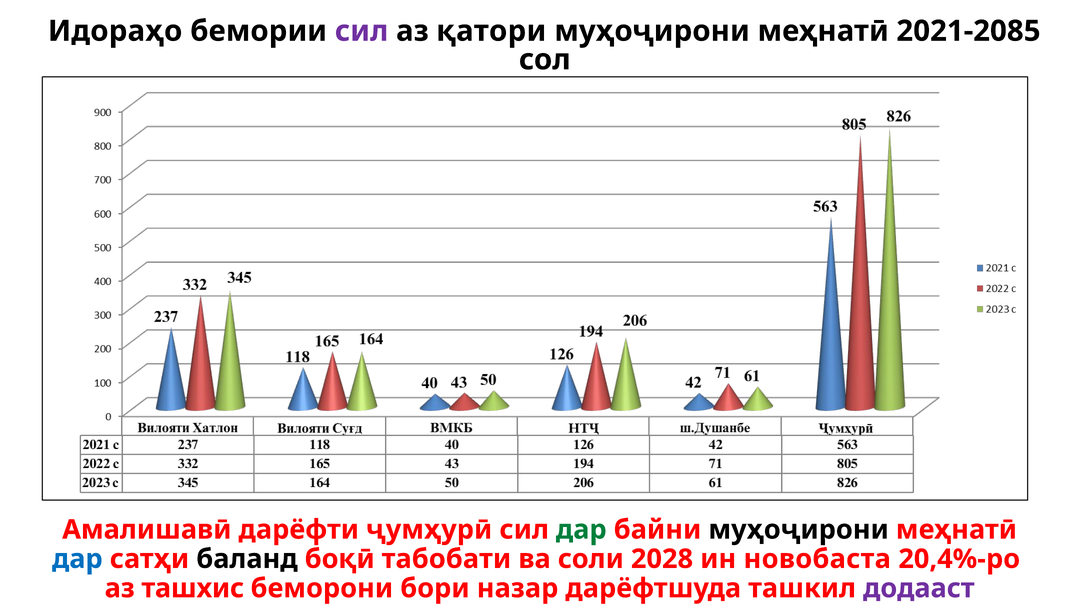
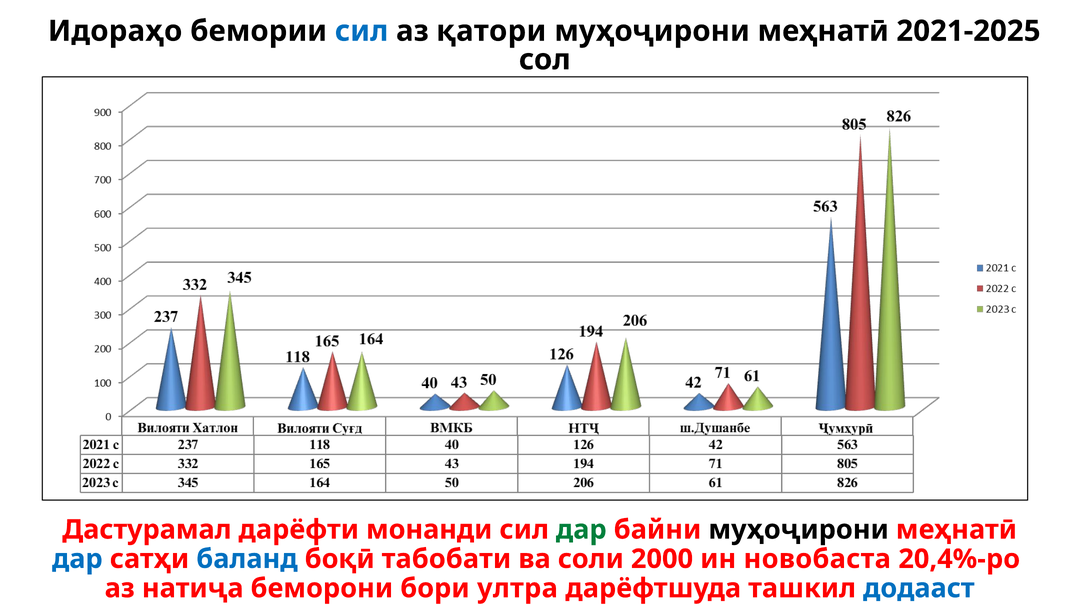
сил colour: purple -> blue (362, 31)
2021-2085: 2021-2085 -> 2021-2025 (968, 31)
Амалишавӣ: Амалишавӣ -> Дастурамал (147, 530)
ҷумҳурӣ: ҷумҳурӣ -> монанди (429, 530)
баланд colour: black -> blue (247, 559)
2028: 2028 -> 2000 (662, 559)
ташхис: ташхис -> натиҷа (193, 589)
назар: назар -> ултра (517, 589)
додааст colour: purple -> blue (919, 589)
